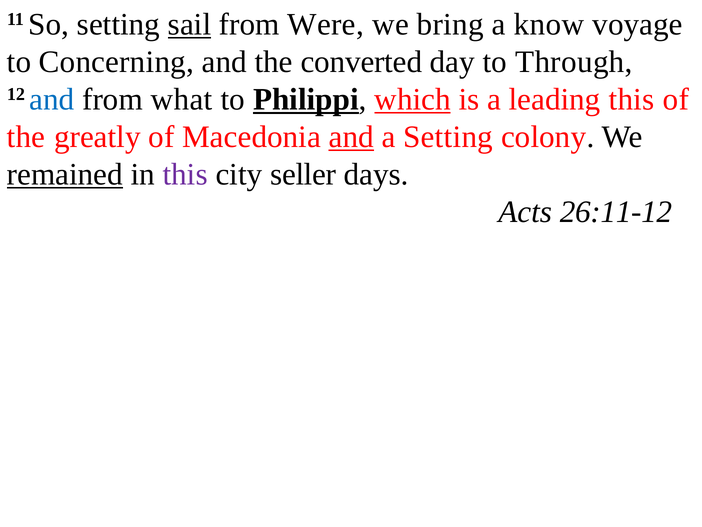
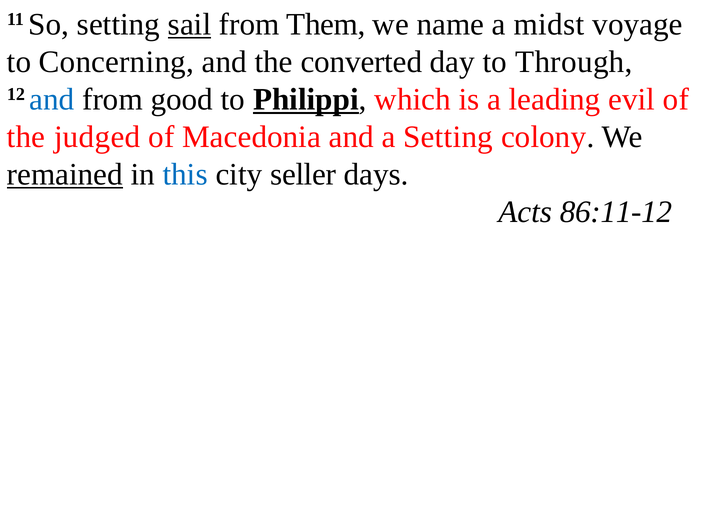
Were: Were -> Them (326, 24)
bring: bring -> name (450, 24)
know: know -> midst (549, 24)
what: what -> good (182, 99)
which underline: present -> none (413, 99)
leading this: this -> evil (632, 99)
greatly: greatly -> judged (97, 137)
and underline: present -> none (351, 137)
this colour: purple -> blue (185, 174)
26:11-12: 26:11-12 -> 86:11-12 (616, 212)
